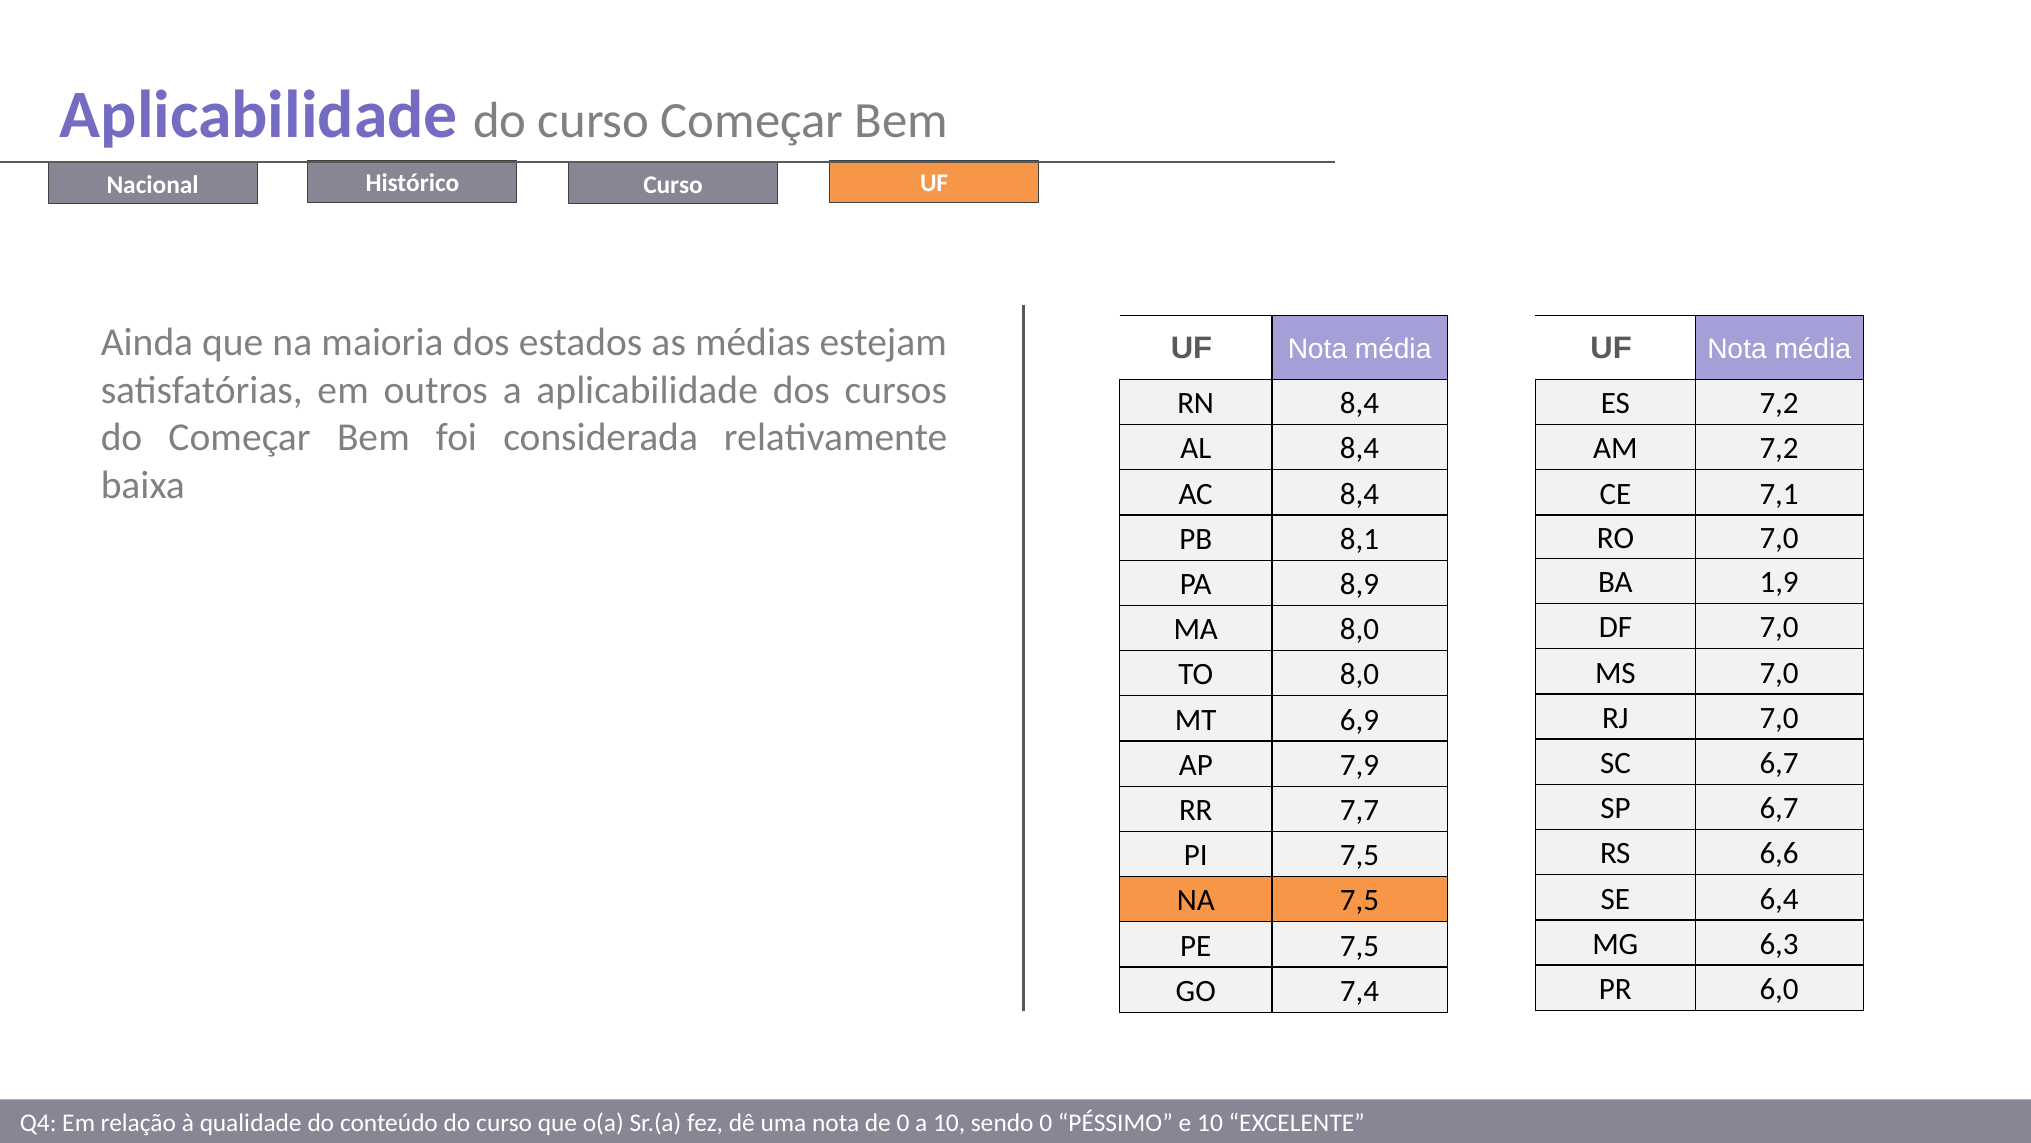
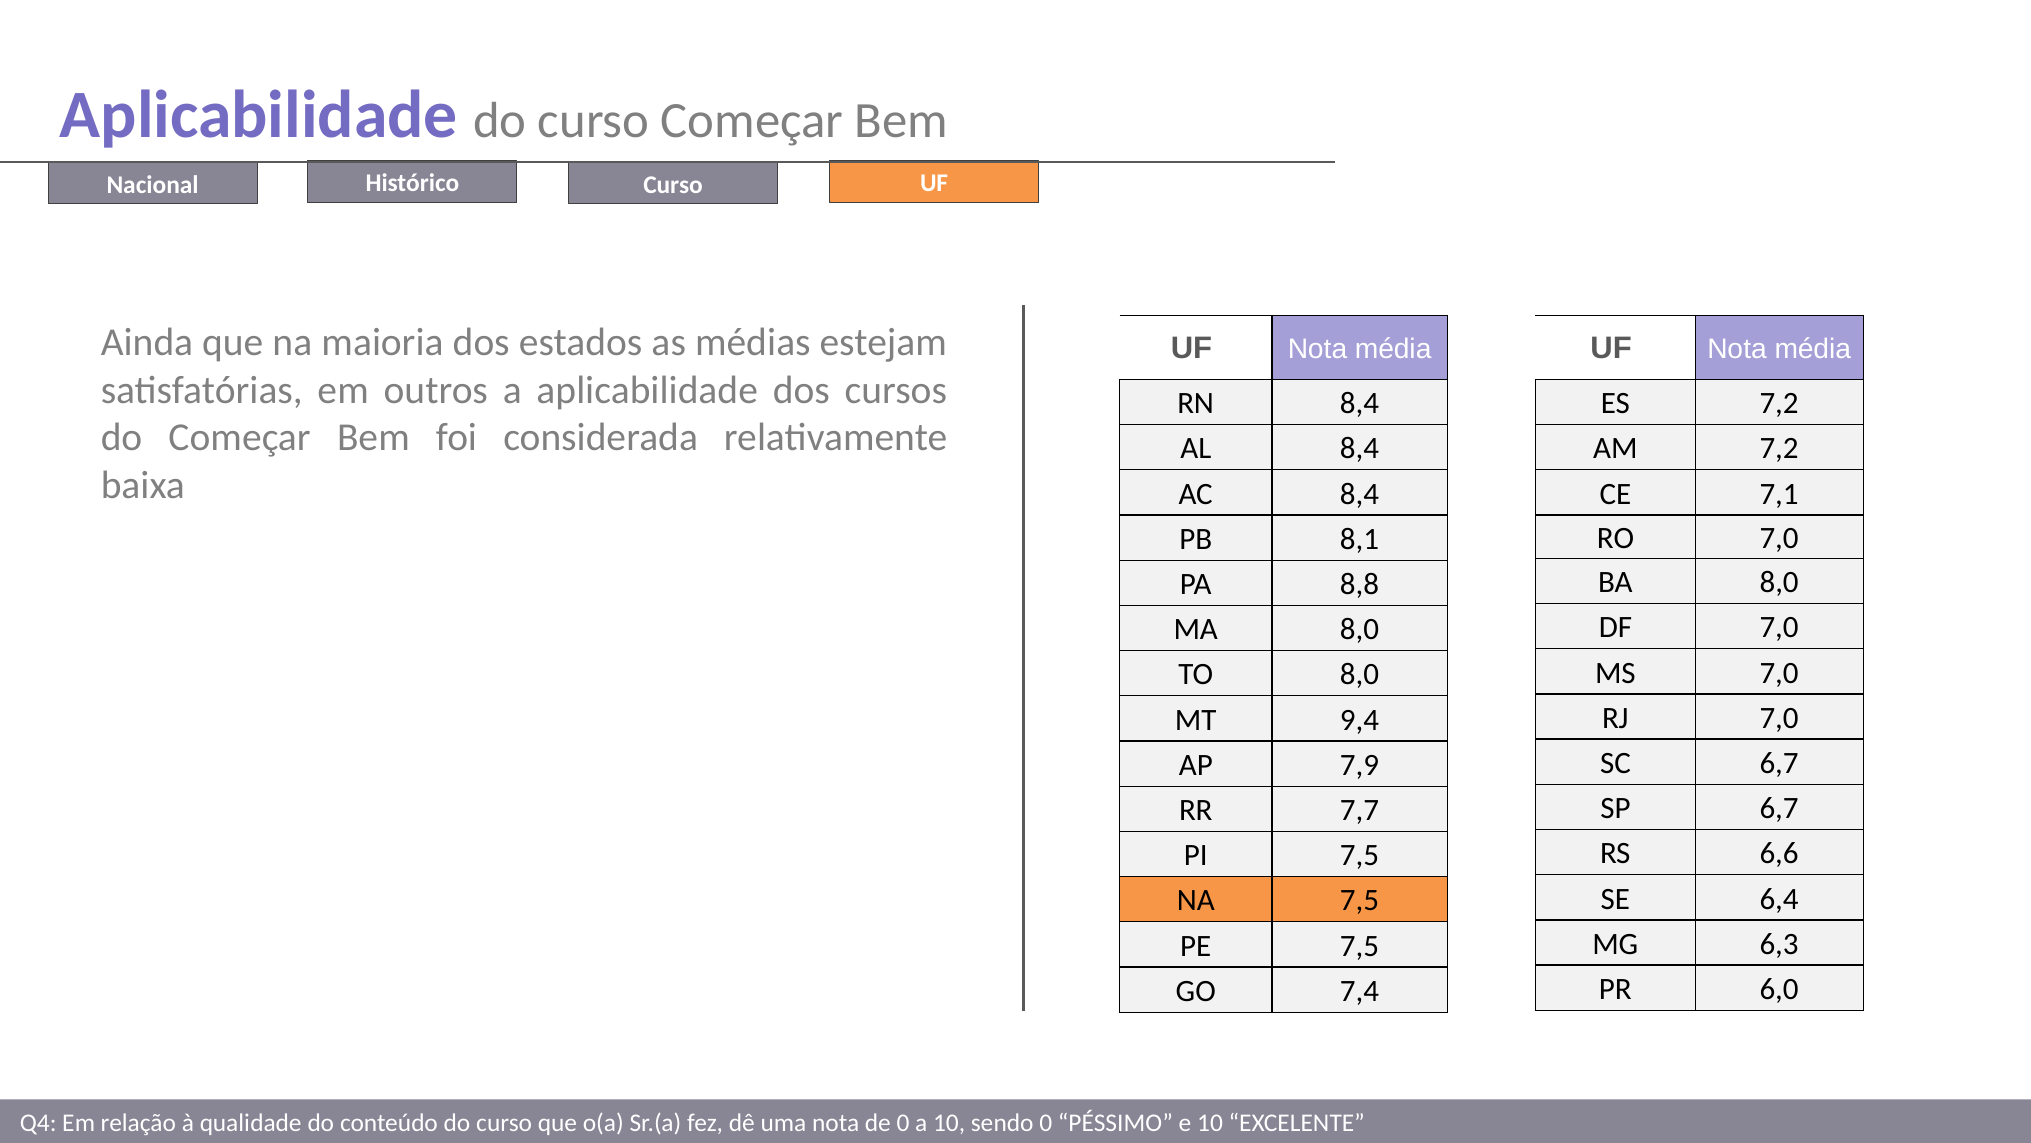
BA 1,9: 1,9 -> 8,0 (1779, 582)
8,9: 8,9 -> 8,8 (1360, 584)
6,9: 6,9 -> 9,4 (1360, 720)
